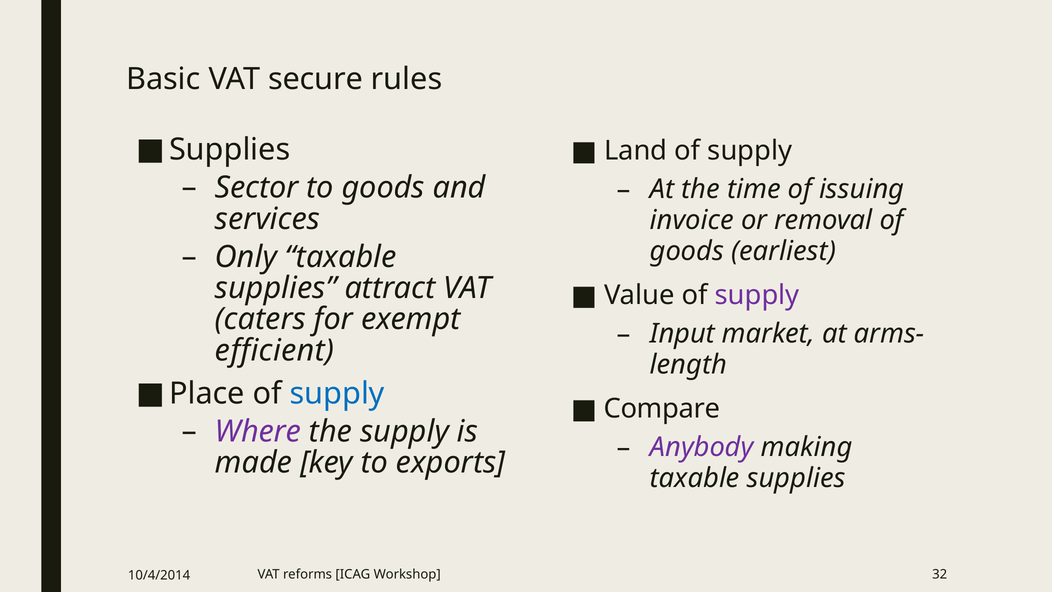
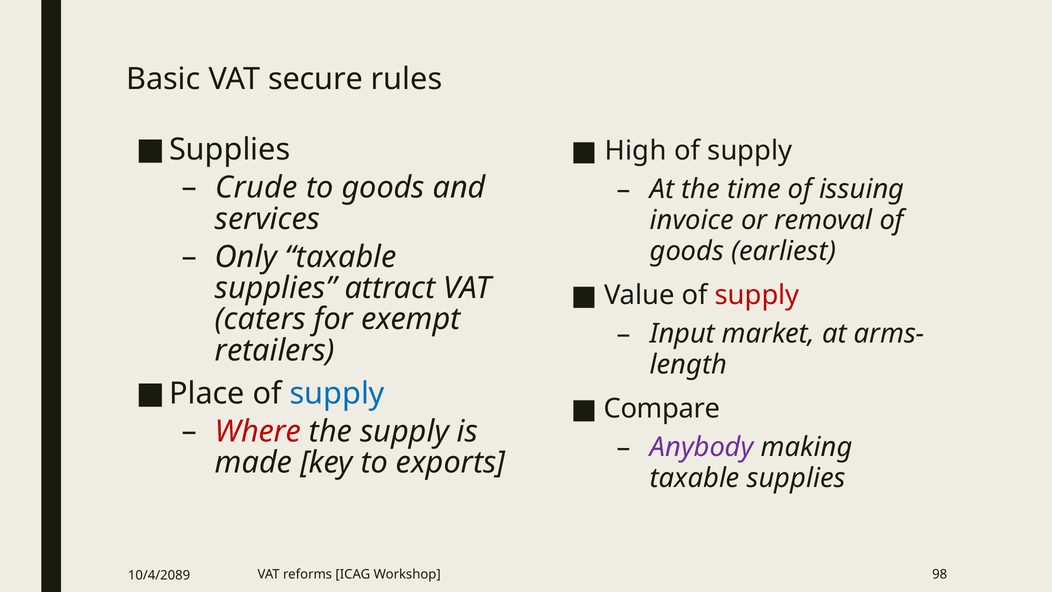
Land: Land -> High (636, 150)
Sector: Sector -> Crude (256, 188)
supply colour: purple -> red (757, 295)
efficient: efficient -> retailers (275, 350)
Where colour: purple -> red (258, 431)
32: 32 -> 98 (940, 574)
10/4/2014: 10/4/2014 -> 10/4/2089 (159, 575)
